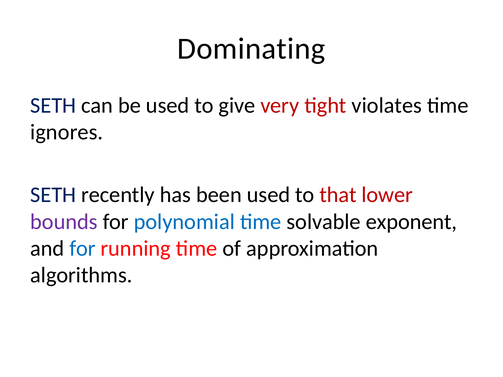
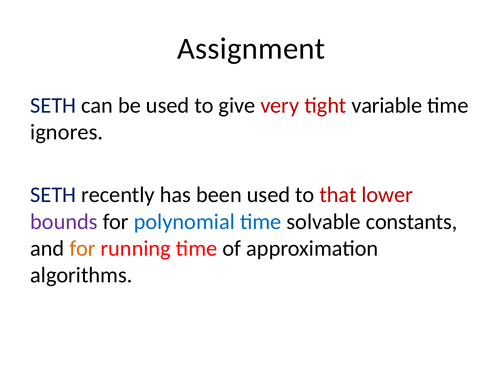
Dominating: Dominating -> Assignment (251, 49)
violates: violates -> variable (387, 106)
exponent: exponent -> constants (412, 222)
for colour: blue -> orange (82, 249)
